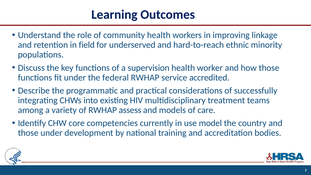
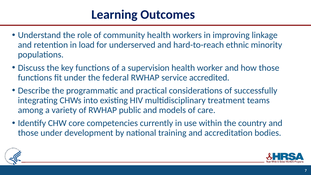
field: field -> load (87, 45)
assess: assess -> public (130, 110)
model: model -> within (210, 123)
